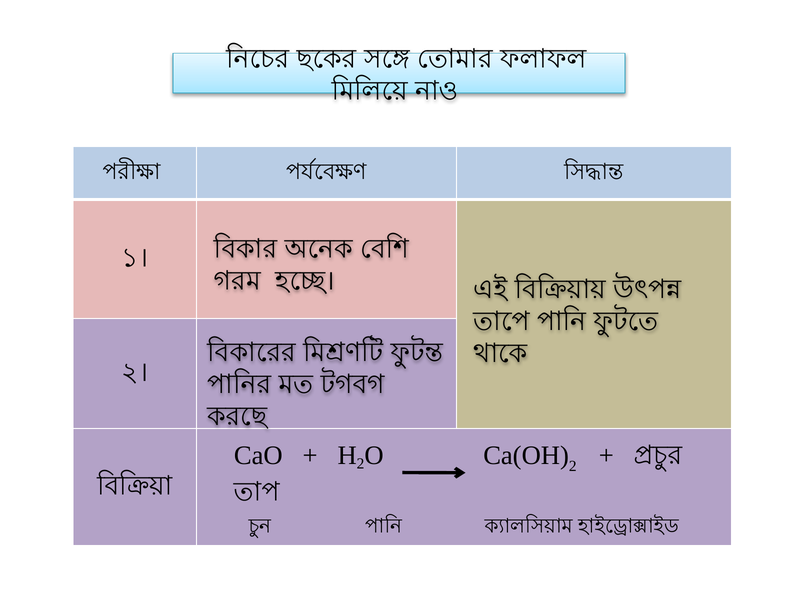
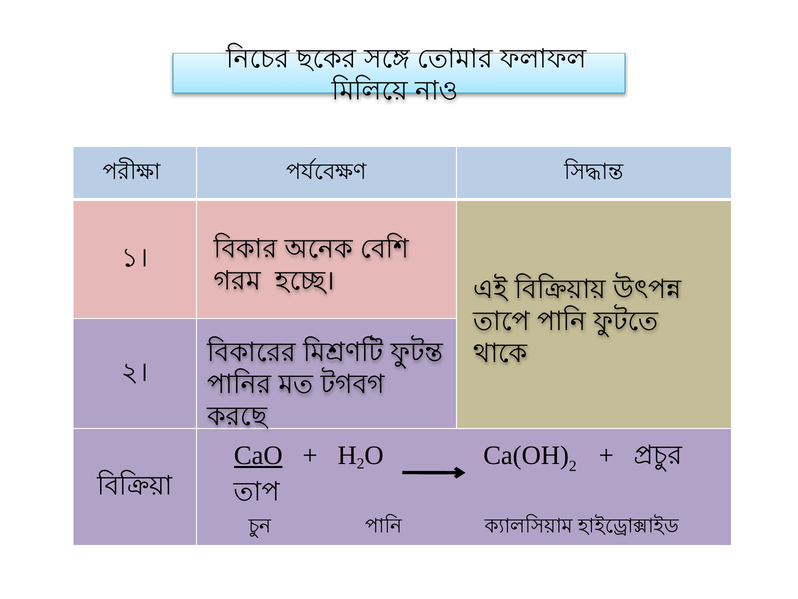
CaO underline: none -> present (258, 455)
